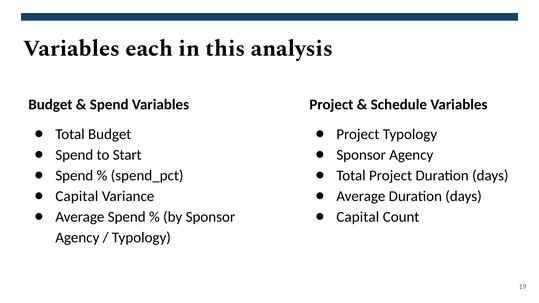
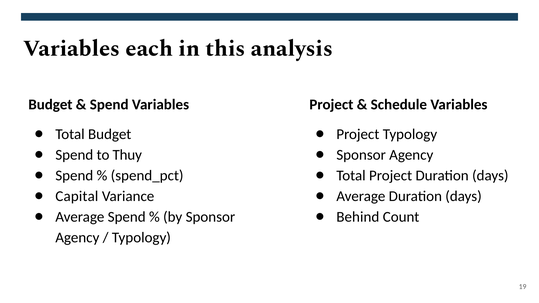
Start: Start -> Thuy (127, 155)
Capital: Capital -> Behind (358, 217)
